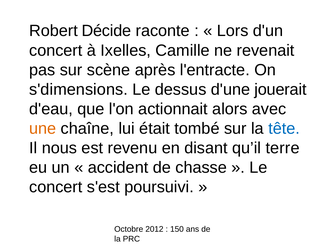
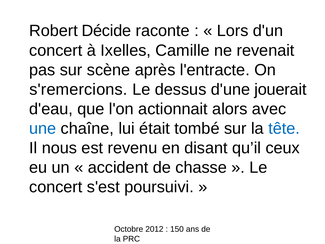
s'dimensions: s'dimensions -> s'remercions (78, 89)
une colour: orange -> blue (43, 128)
terre: terre -> ceux (283, 148)
